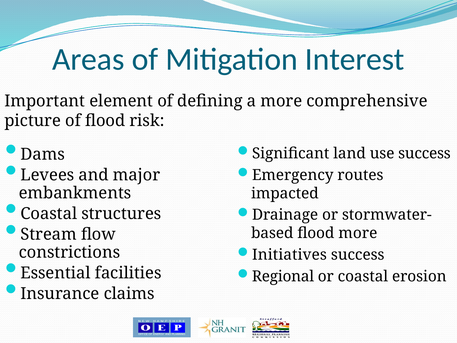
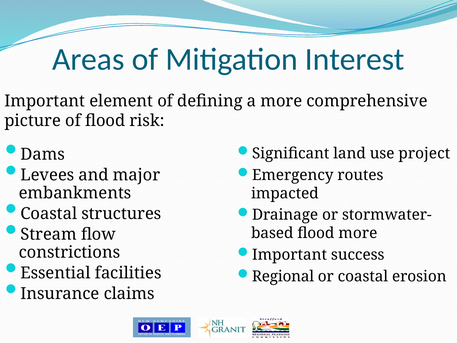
use success: success -> project (424, 153)
Initiatives: Initiatives -> Important (289, 255)
